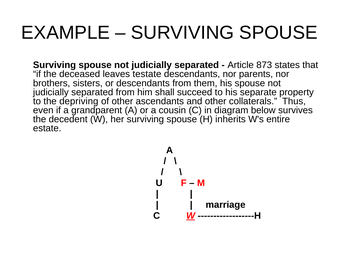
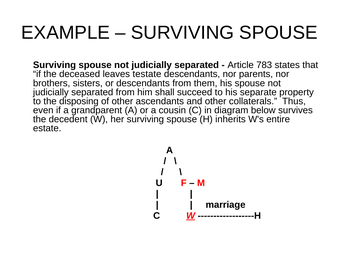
873: 873 -> 783 (264, 65)
depriving: depriving -> disposing (79, 101)
